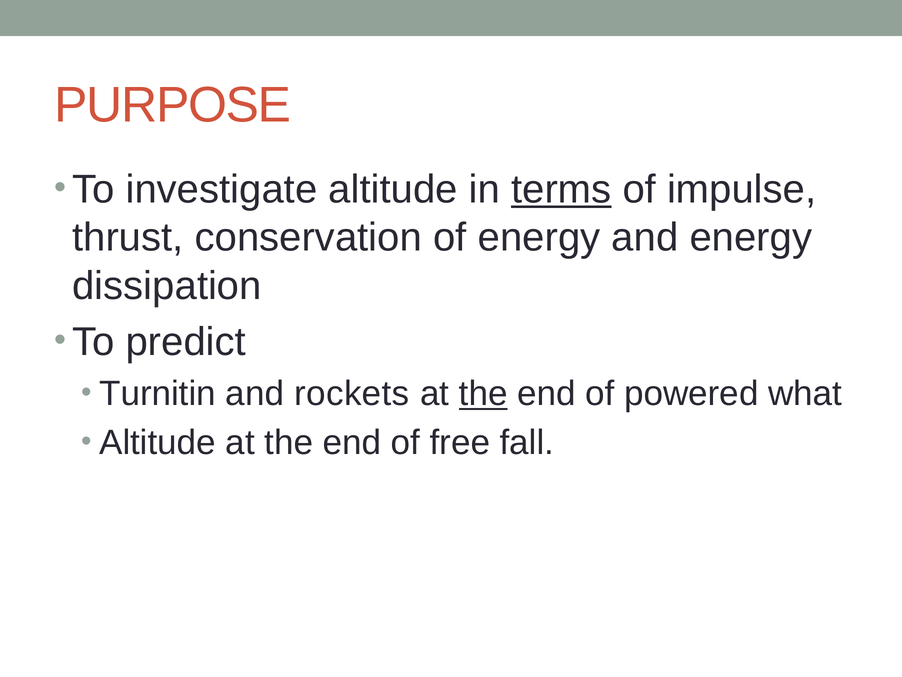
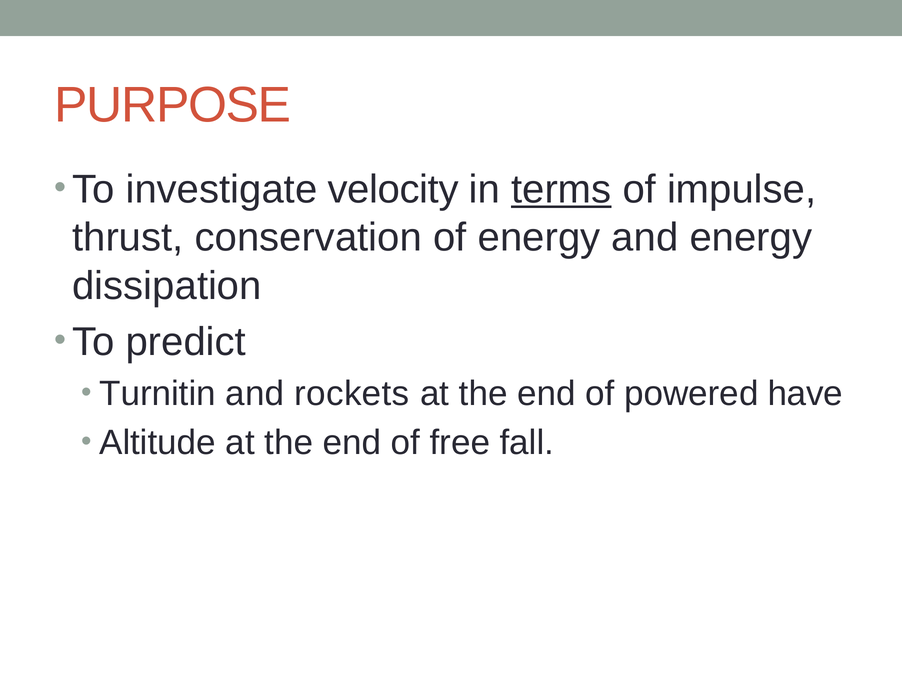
investigate altitude: altitude -> velocity (393, 189)
the underline: present -> none (483, 393)
what: what -> have (805, 393)
